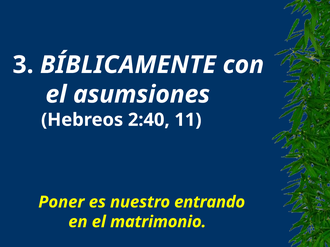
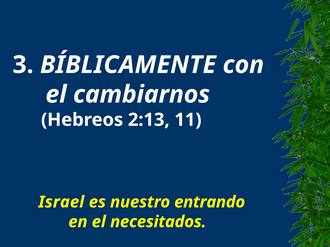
asumsiones: asumsiones -> cambiarnos (142, 95)
2:40: 2:40 -> 2:13 (149, 120)
Poner: Poner -> Israel (61, 202)
matrimonio: matrimonio -> necesitados (158, 222)
